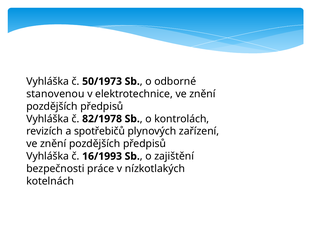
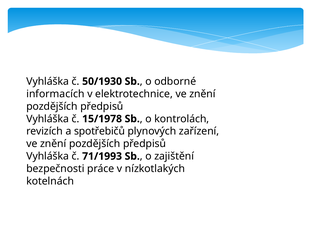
50/1973: 50/1973 -> 50/1930 (102, 81)
stanovenou: stanovenou -> informacích (55, 94)
82/1978: 82/1978 -> 15/1978 (102, 118)
16/1993: 16/1993 -> 71/1993 (102, 156)
